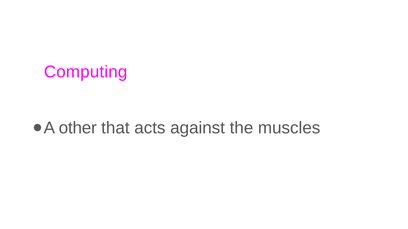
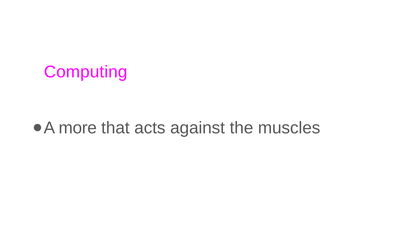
other: other -> more (78, 128)
